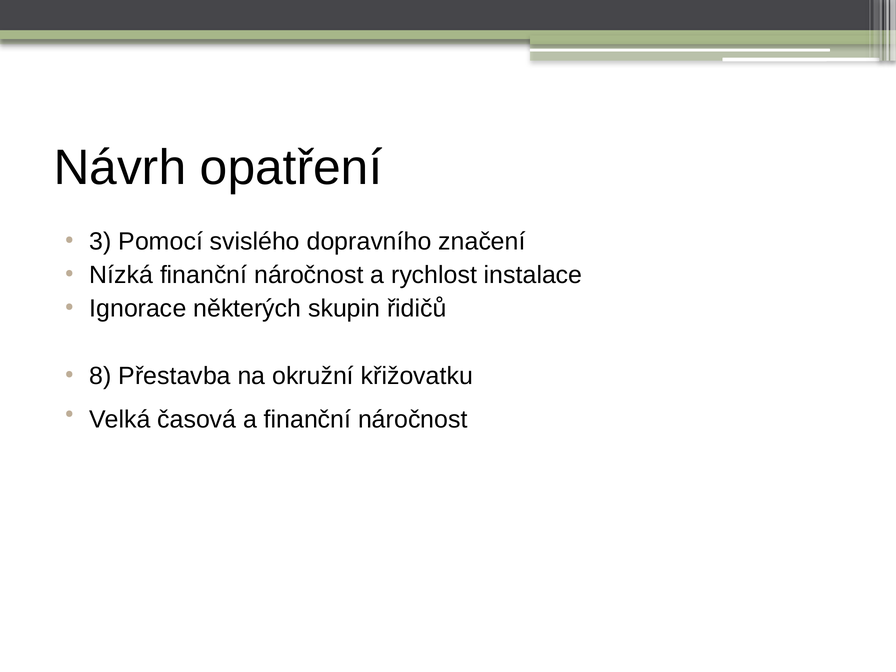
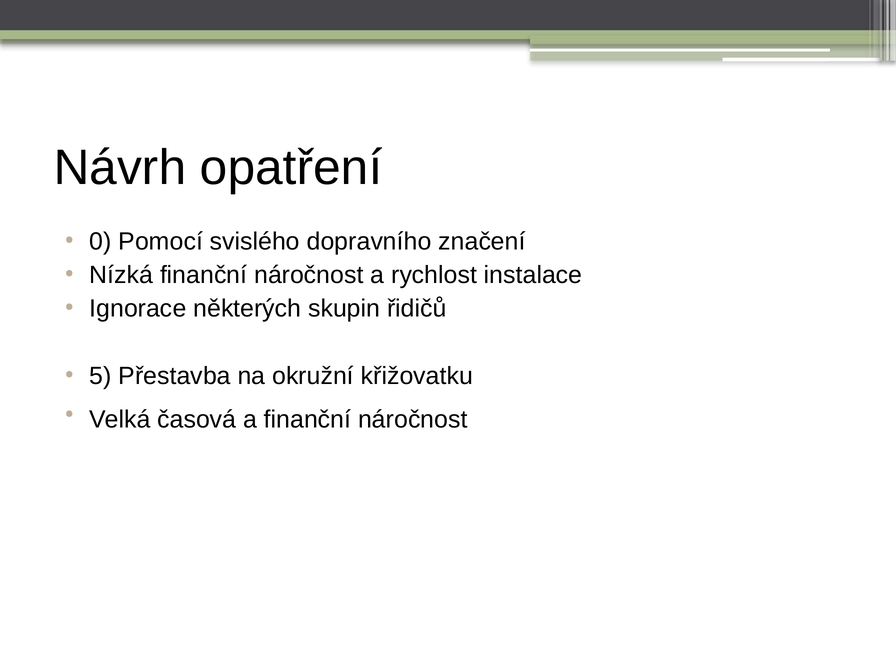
3: 3 -> 0 (100, 241)
8: 8 -> 5 (100, 376)
